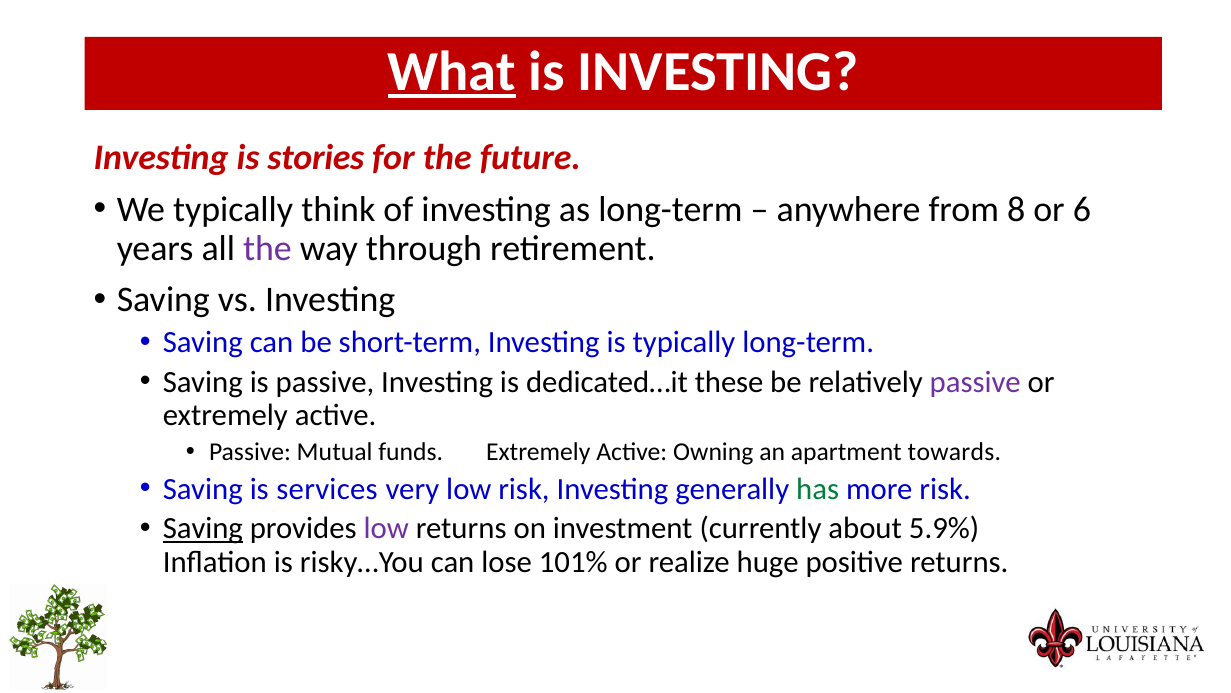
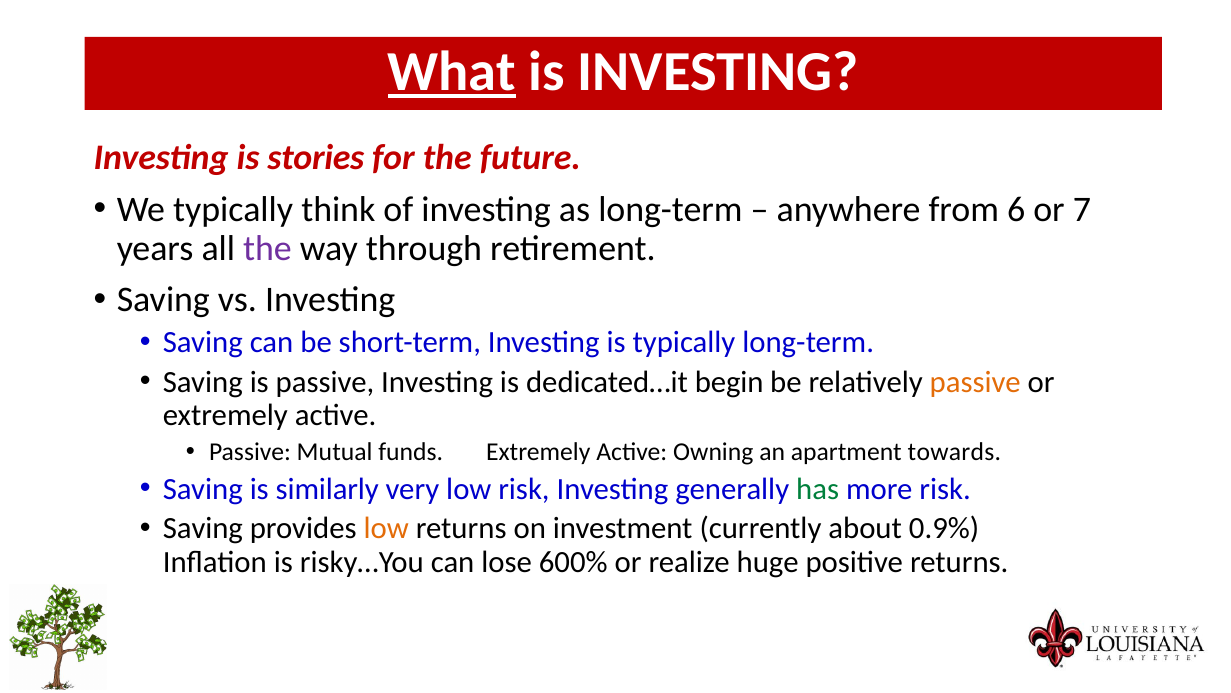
8: 8 -> 6 (1016, 209)
6: 6 -> 7 (1082, 209)
these: these -> begin (729, 382)
passive colour: purple -> orange (975, 382)
services: services -> similarly (327, 489)
Saving underline: present -> none (203, 528)
low colour: purple -> orange (386, 528)
5.9%: 5.9% -> 0.9% (944, 528)
101%: 101% -> 600% (573, 561)
